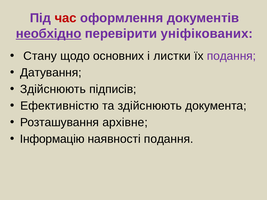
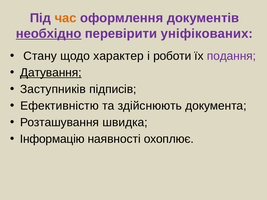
час colour: red -> orange (66, 18)
основних: основних -> характер (119, 56)
листки: листки -> роботи (172, 56)
Датування underline: none -> present (51, 73)
Здійснюють: Здійснюють -> Заступників (53, 89)
архівне: архівне -> швидка (125, 123)
наявності подання: подання -> охоплює (169, 139)
